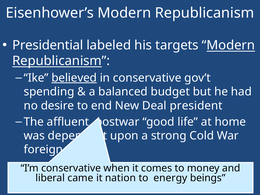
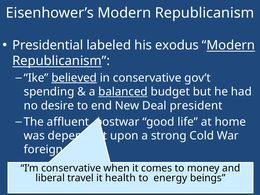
targets: targets -> exodus (177, 45)
balanced underline: none -> present (123, 92)
came: came -> travel (81, 178)
nation: nation -> health (120, 178)
